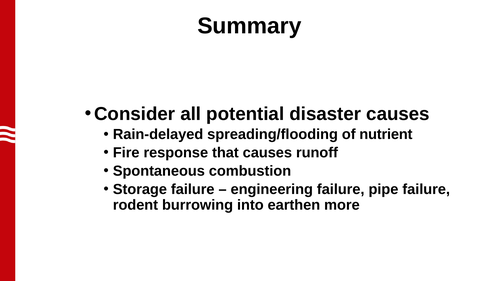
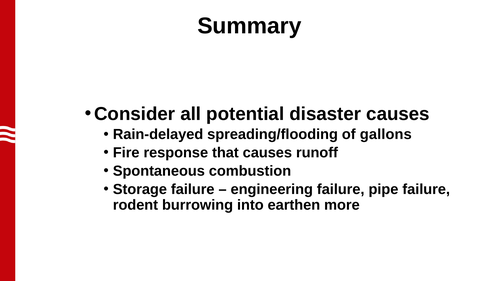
nutrient: nutrient -> gallons (386, 134)
